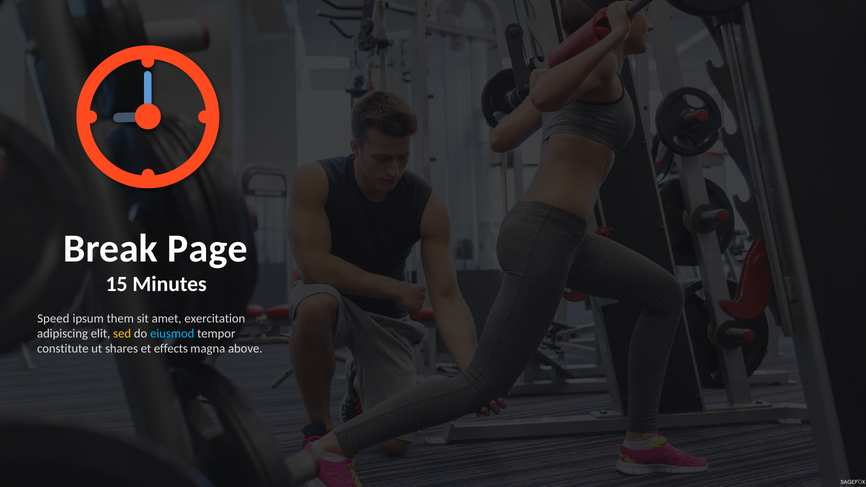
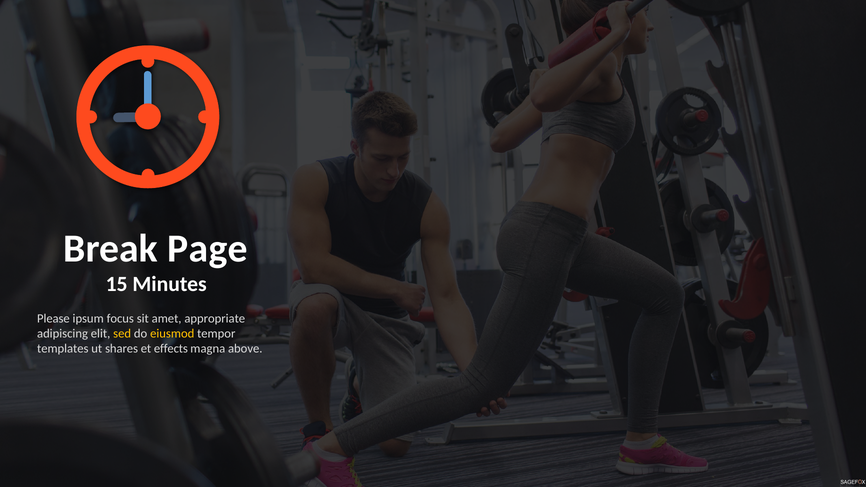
Speed: Speed -> Please (53, 318)
them: them -> focus (120, 318)
exercitation: exercitation -> appropriate (215, 318)
eiusmod colour: light blue -> yellow (172, 334)
constitute: constitute -> templates (63, 349)
